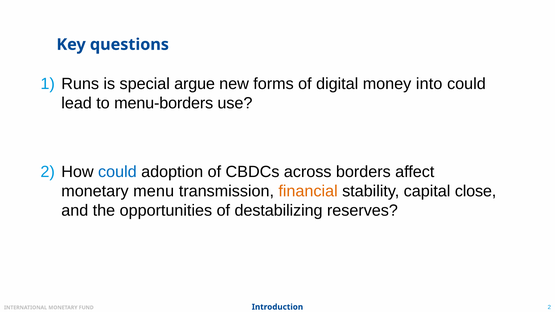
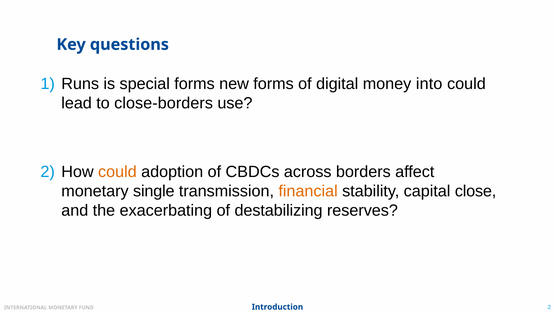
special argue: argue -> forms (195, 84)
menu-borders: menu-borders -> close-borders (164, 103)
could colour: blue -> orange (117, 172)
menu: menu -> single (154, 191)
opportunities: opportunities -> exacerbating (166, 211)
